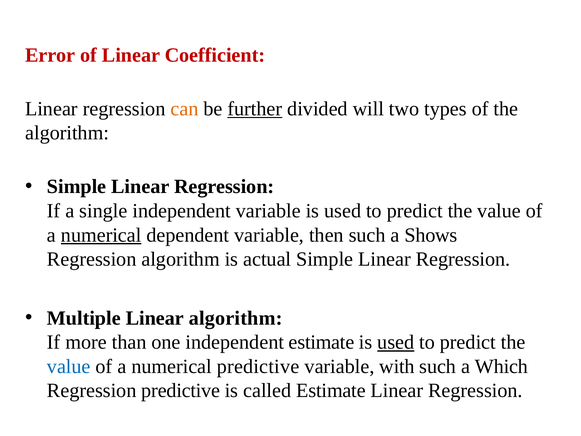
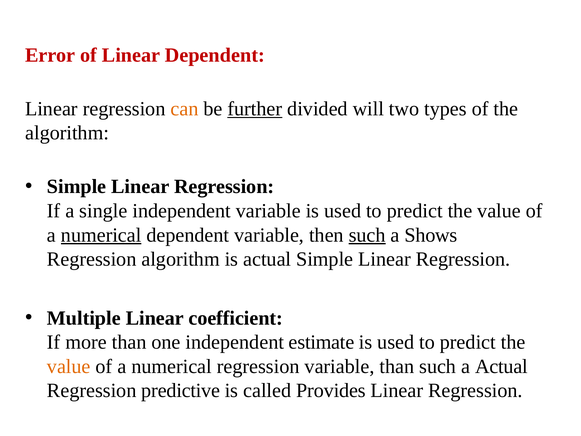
Linear Coefficient: Coefficient -> Dependent (215, 55)
such underline: none -> present (367, 235)
Linear algorithm: algorithm -> coefficient (236, 318)
used underline: present -> none (396, 342)
value colour: blue -> orange (69, 366)
numerical predictive: predictive -> regression (258, 366)
variable with: with -> than (397, 366)
a Which: Which -> Actual (501, 366)
called Estimate: Estimate -> Provides (331, 390)
